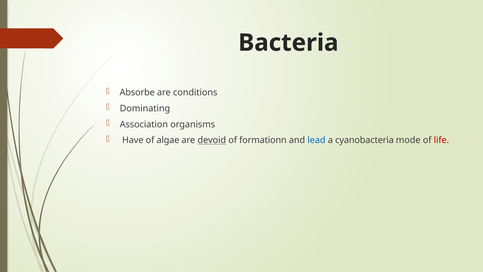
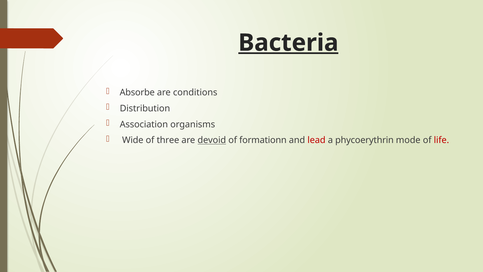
Bacteria underline: none -> present (288, 43)
Dominating: Dominating -> Distribution (145, 108)
Have: Have -> Wide (133, 140)
algae: algae -> three (168, 140)
lead colour: blue -> red (316, 140)
cyanobacteria: cyanobacteria -> phycoerythrin (364, 140)
